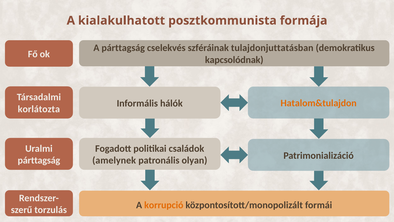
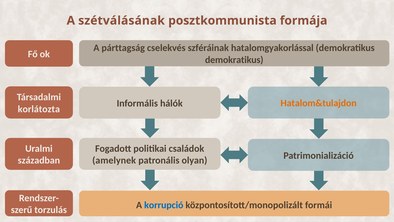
kialakulhatott: kialakulhatott -> szétválásának (121, 21)
tulajdonjuttatásban: tulajdonjuttatásban -> hatalomgyakorlással (272, 48)
kapcsolódnak: kapcsolódnak -> demokratikus (234, 60)
párttagság: párttagság -> században (39, 160)
korrupció colour: orange -> blue (164, 205)
